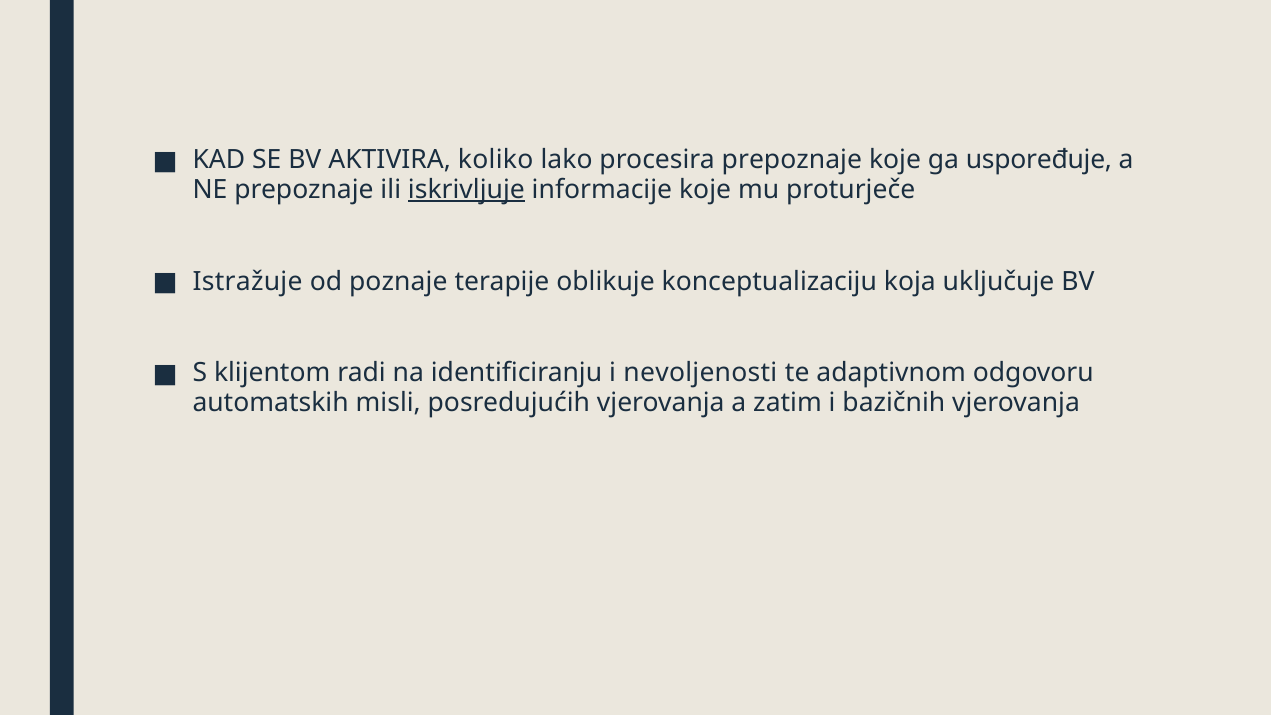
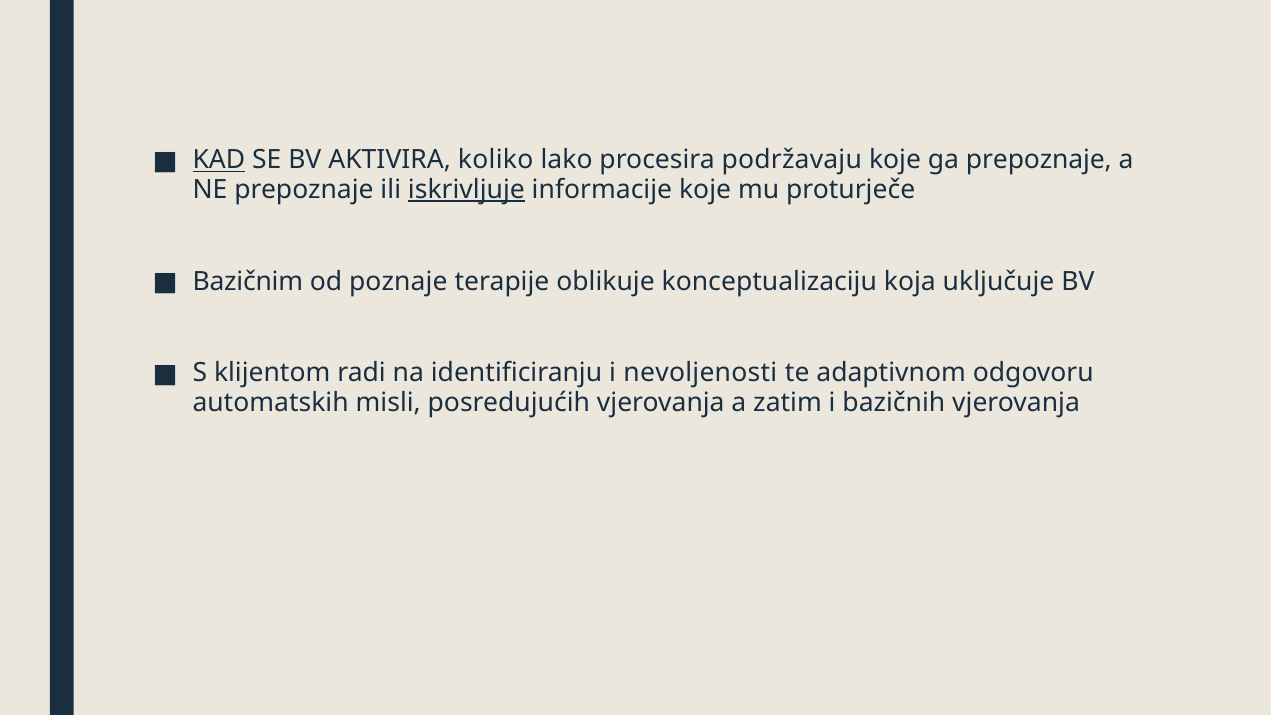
KAD underline: none -> present (219, 160)
procesira prepoznaje: prepoznaje -> podržavaju (792, 160)
ga uspoređuje: uspoređuje -> prepoznaje (1039, 160)
Istražuje: Istražuje -> Bazičnim (248, 281)
